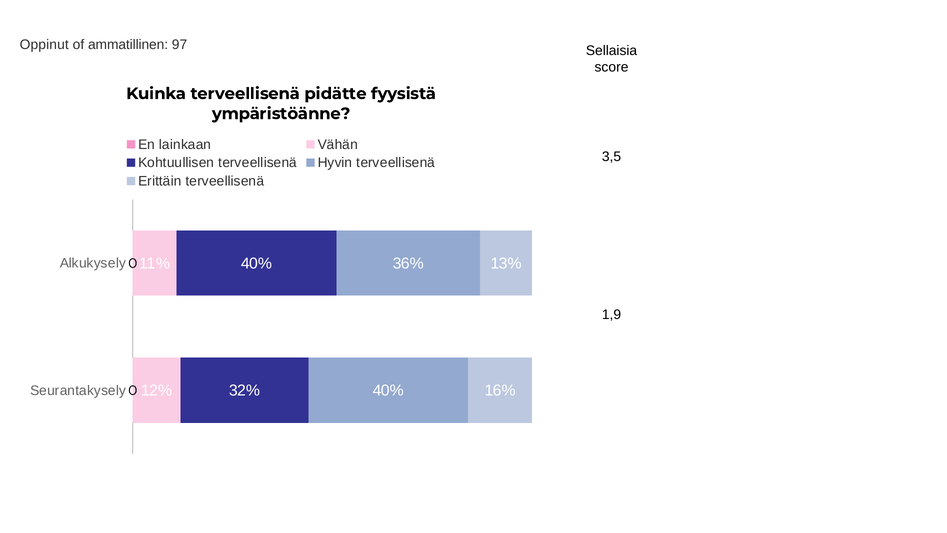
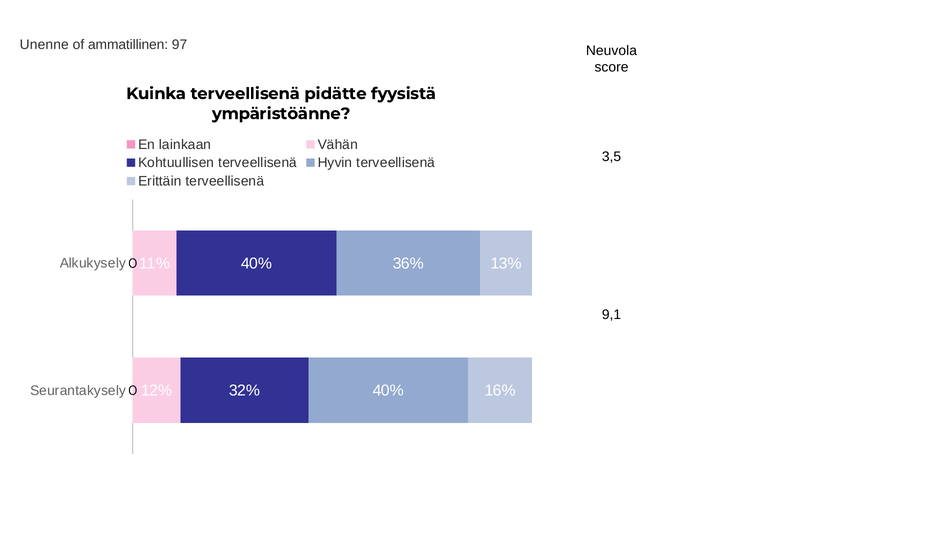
Oppinut: Oppinut -> Unenne (44, 45)
Sellaisia: Sellaisia -> Neuvola (611, 51)
1,9: 1,9 -> 9,1 (612, 314)
